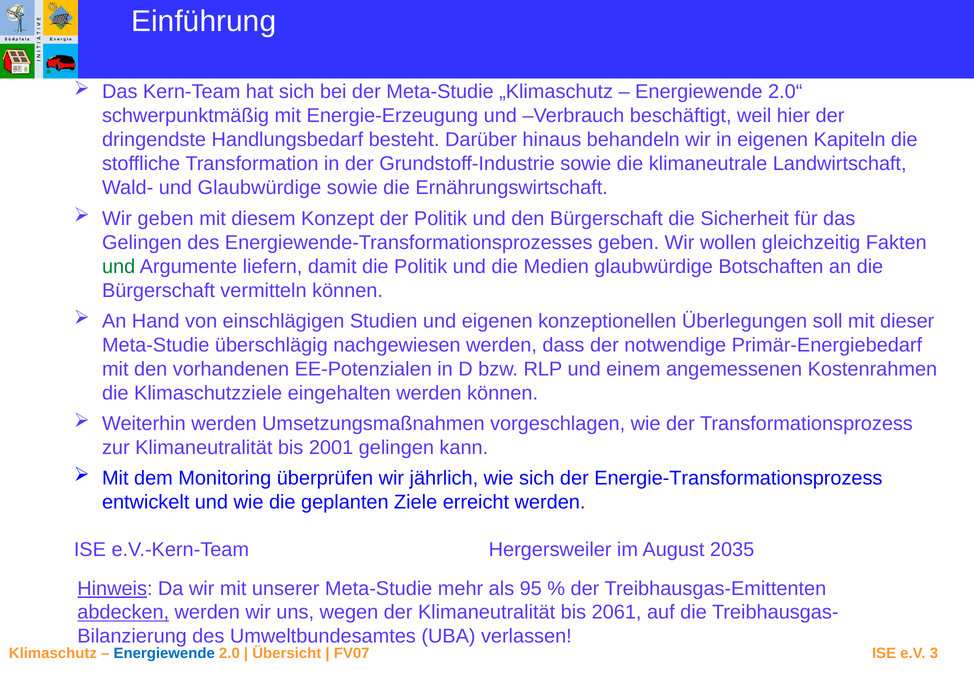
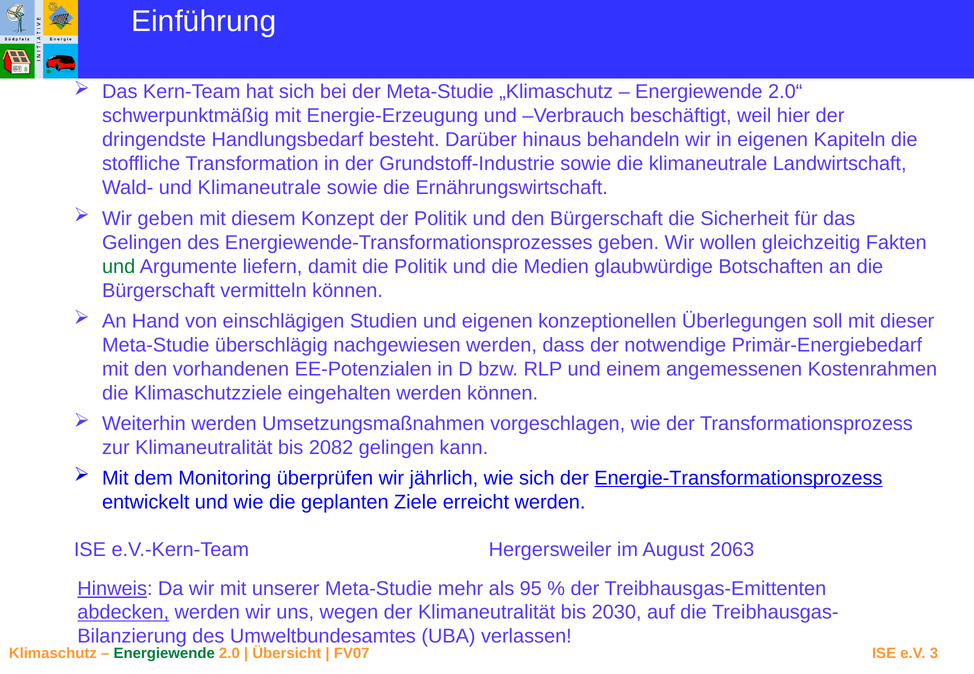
und Glaubwürdige: Glaubwürdige -> Klimaneutrale (259, 188)
2001: 2001 -> 2082 (331, 448)
Energie-Transformationsprozess underline: none -> present (738, 478)
2035: 2035 -> 2063 (732, 550)
2061: 2061 -> 2030 (617, 613)
Energiewende colour: blue -> green (164, 654)
